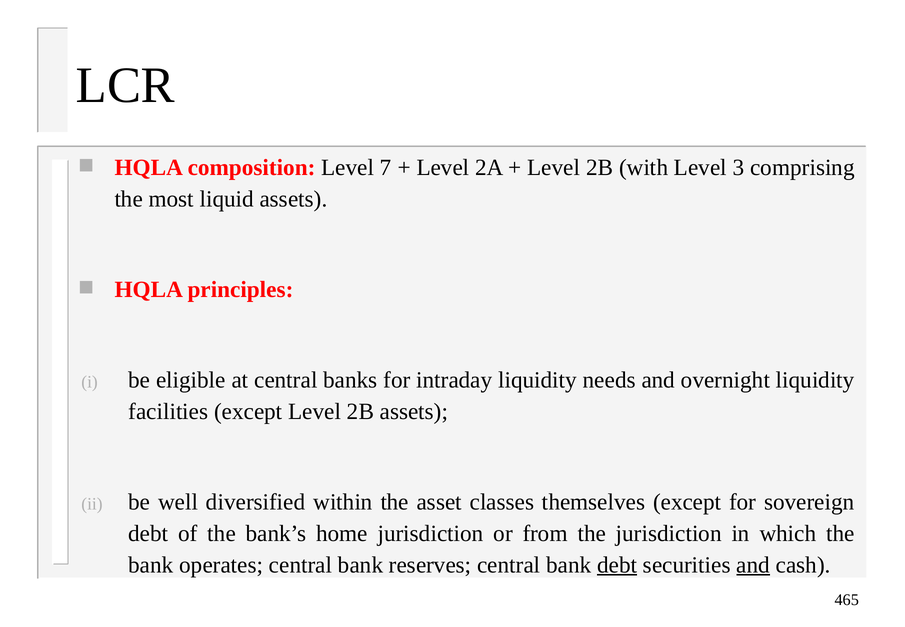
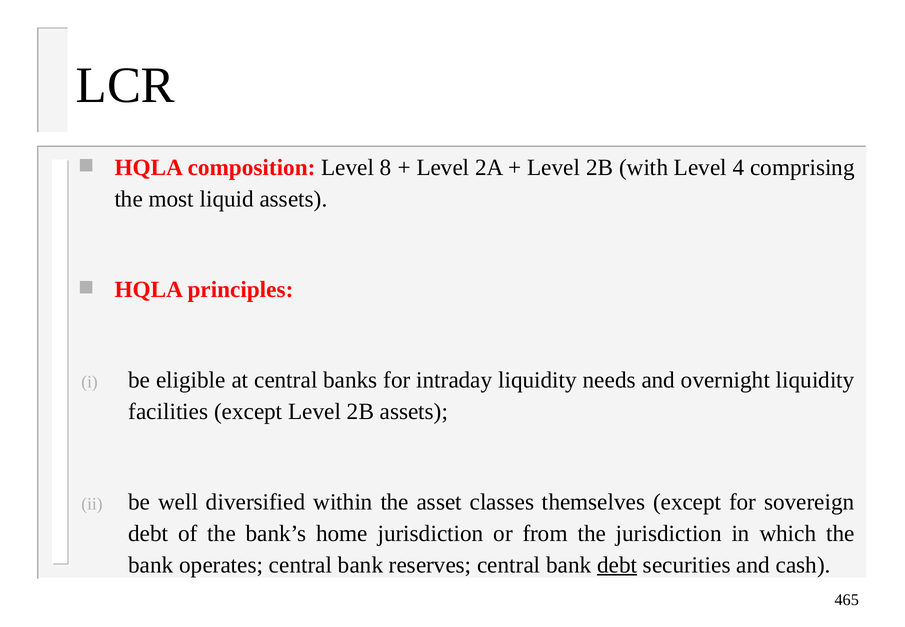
7: 7 -> 8 (386, 167)
3: 3 -> 4 (739, 167)
and underline: present -> none (753, 564)
